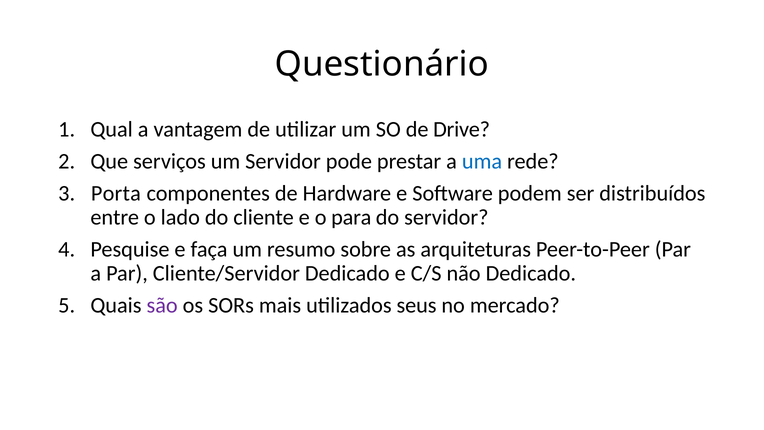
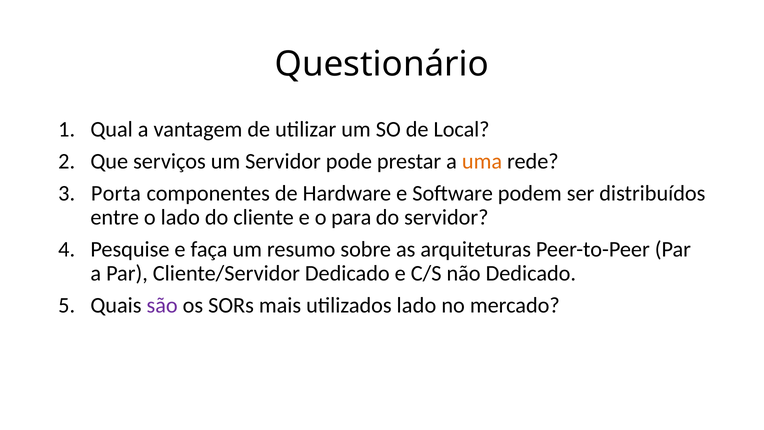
Drive: Drive -> Local (462, 129)
uma colour: blue -> orange (482, 161)
utilizados seus: seus -> lado (416, 305)
